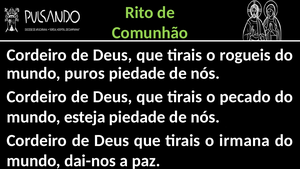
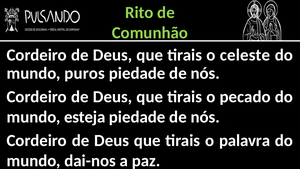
rogueis: rogueis -> celeste (245, 55)
irmana: irmana -> palavra (245, 140)
